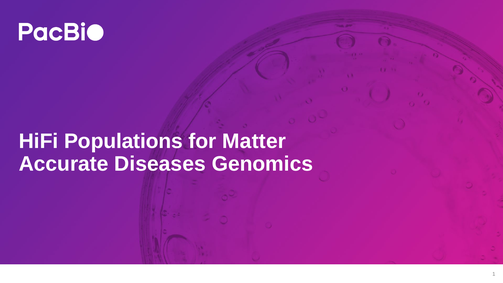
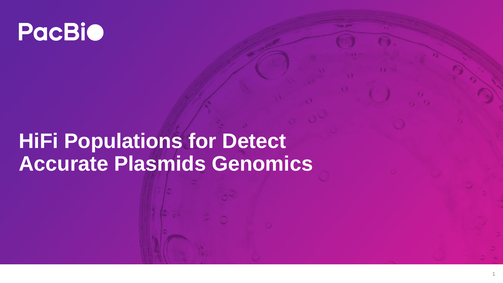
Matter: Matter -> Detect (254, 141)
Diseases: Diseases -> Plasmids (160, 164)
